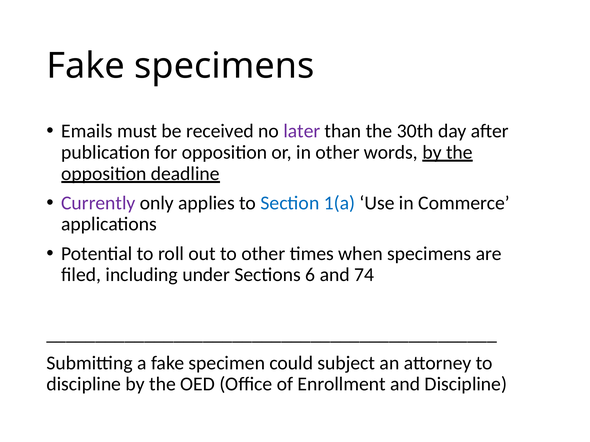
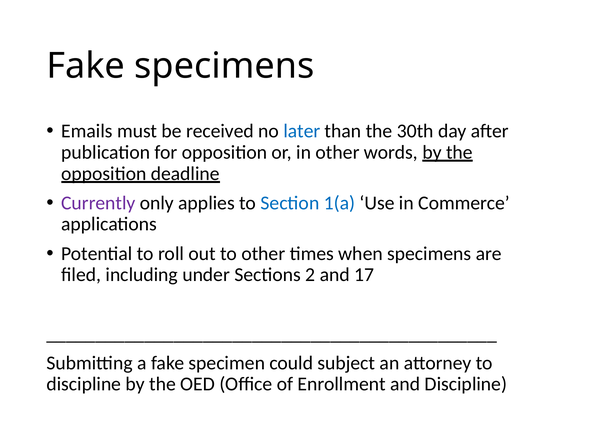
later colour: purple -> blue (302, 131)
6: 6 -> 2 (310, 275)
74: 74 -> 17 (364, 275)
